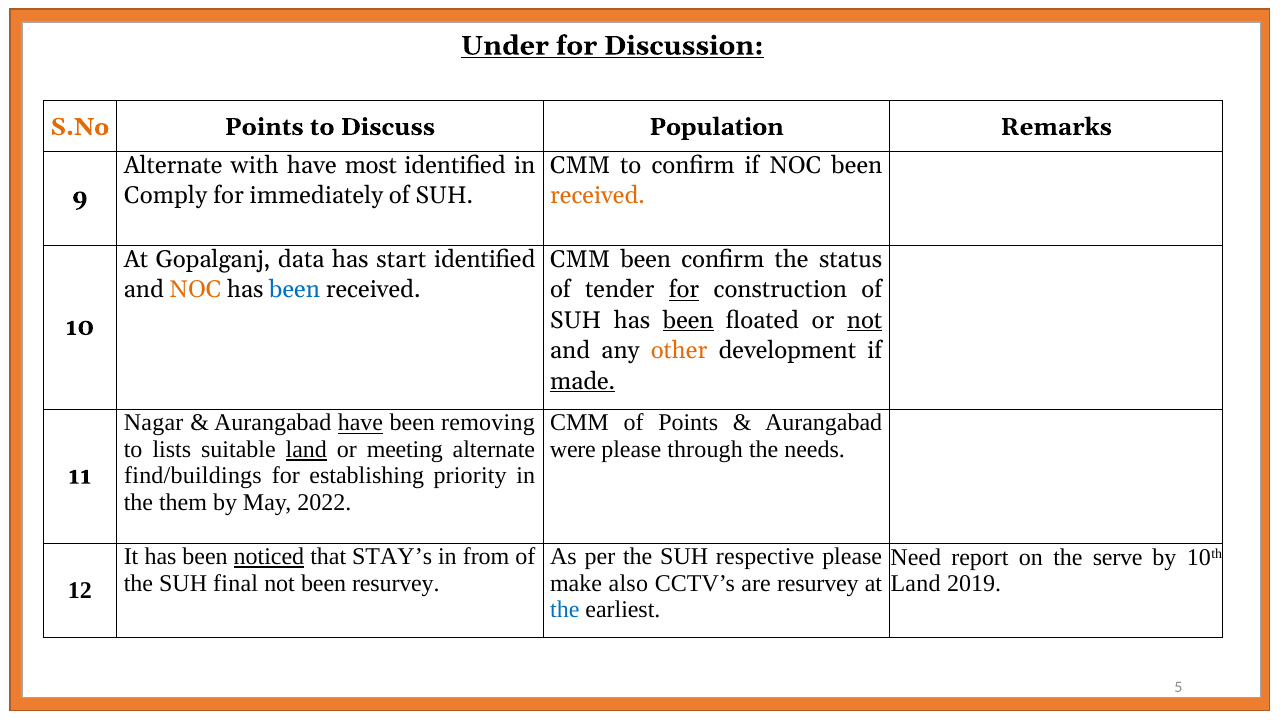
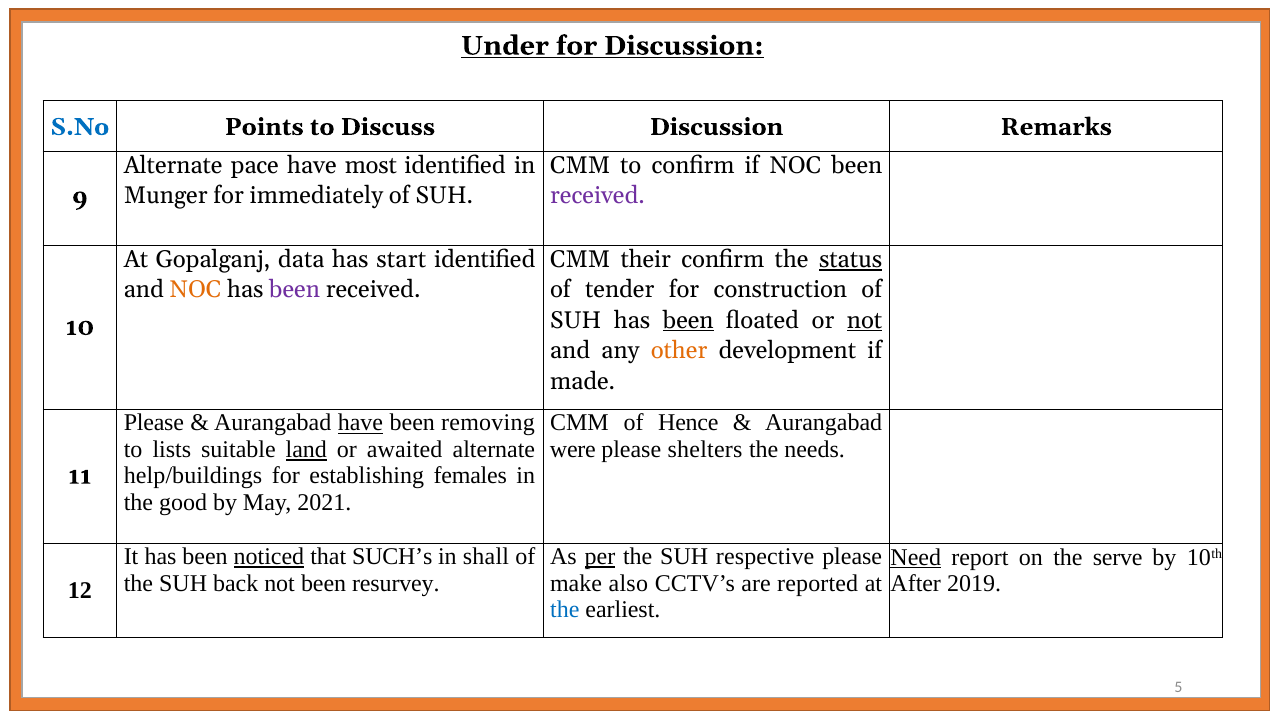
S.No colour: orange -> blue (80, 127)
Discuss Population: Population -> Discussion (716, 127)
with: with -> pace (255, 165)
Comply: Comply -> Munger (166, 196)
received colour: orange -> purple (597, 196)
CMM been: been -> their (646, 260)
status underline: none -> present (851, 260)
been colour: blue -> purple (295, 290)
for underline: present -> none (684, 290)
made underline: present -> none (583, 381)
Nagar: Nagar -> Please (154, 423)
of Points: Points -> Hence (688, 423)
meeting: meeting -> awaited (405, 449)
through: through -> shelters (705, 449)
find/buildings: find/buildings -> help/buildings (193, 476)
priority: priority -> females (470, 476)
them: them -> good (183, 503)
2022: 2022 -> 2021 (324, 503)
STAY’s: STAY’s -> SUCH’s (392, 557)
from: from -> shall (486, 557)
per underline: none -> present (600, 557)
Need underline: none -> present (916, 557)
final: final -> back (236, 583)
are resurvey: resurvey -> reported (818, 583)
Land: Land -> After (916, 584)
